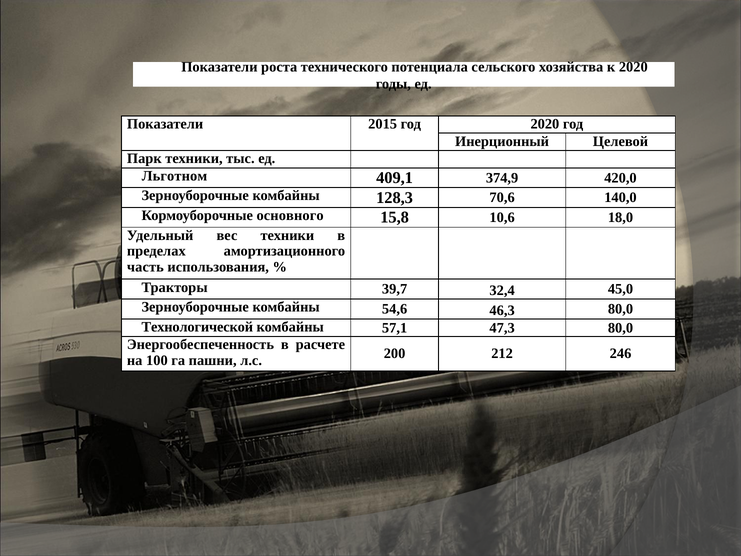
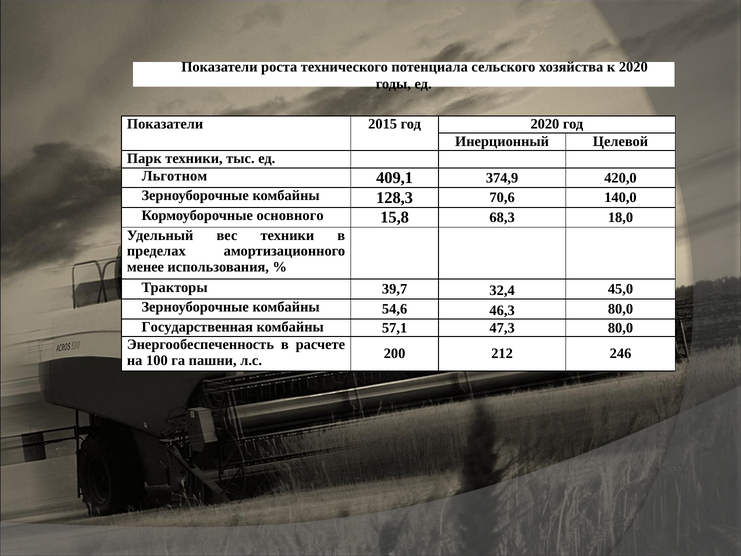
10,6: 10,6 -> 68,3 (502, 217)
часть: часть -> менее (145, 267)
Технологической: Технологической -> Государственная (197, 327)
